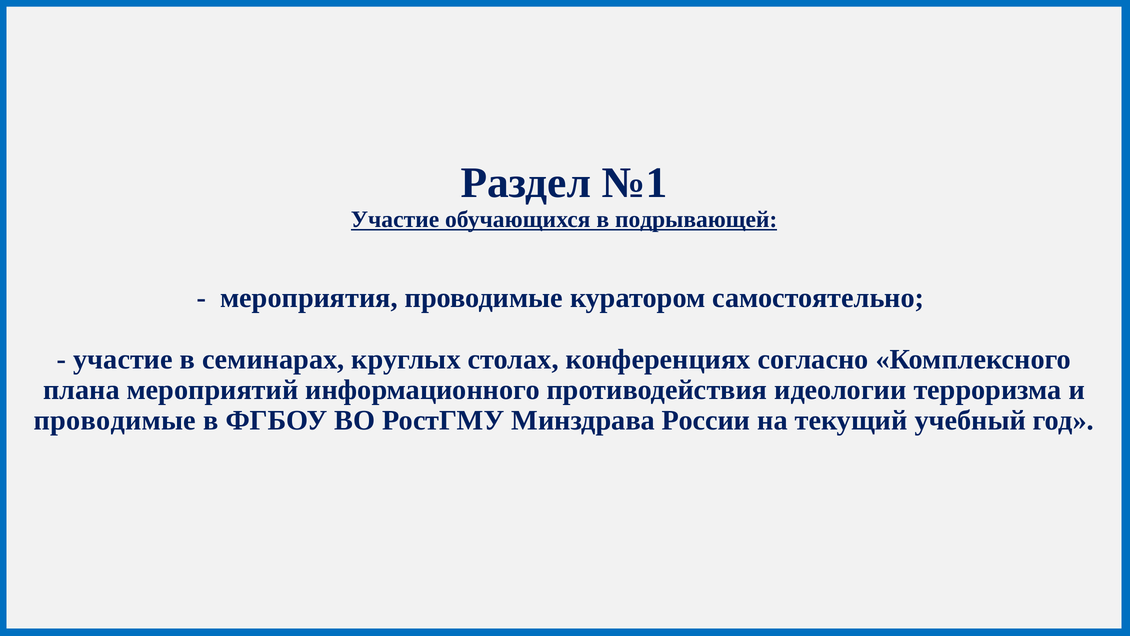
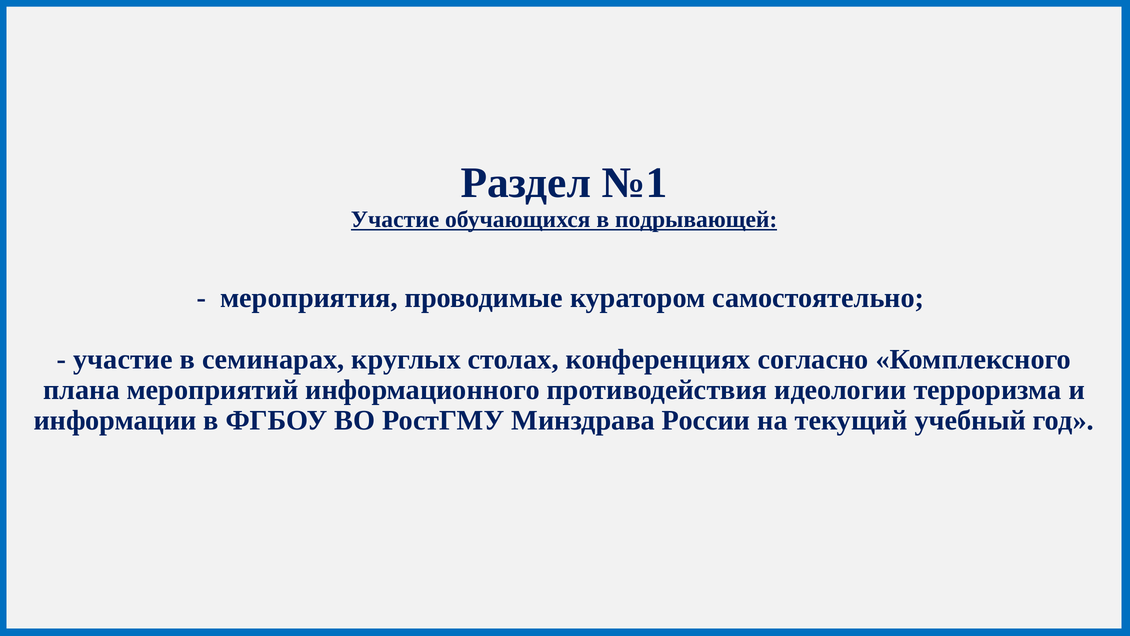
проводимые: проводимые -> информации (115, 420)
